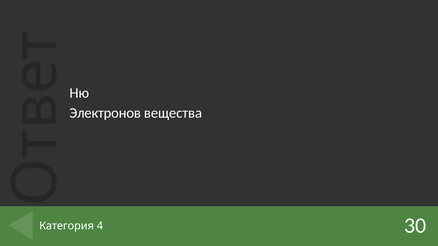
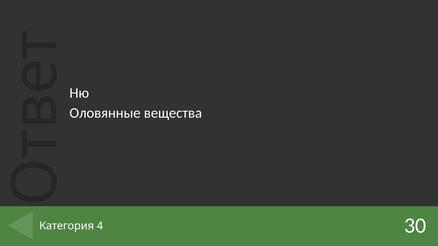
Электронов: Электронов -> Оловянные (105, 113)
